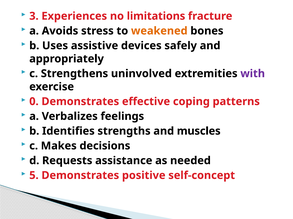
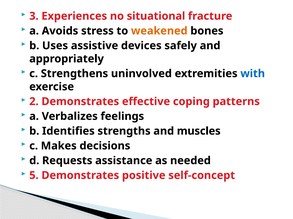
limitations: limitations -> situational (156, 16)
with colour: purple -> blue (253, 74)
0: 0 -> 2 (34, 102)
